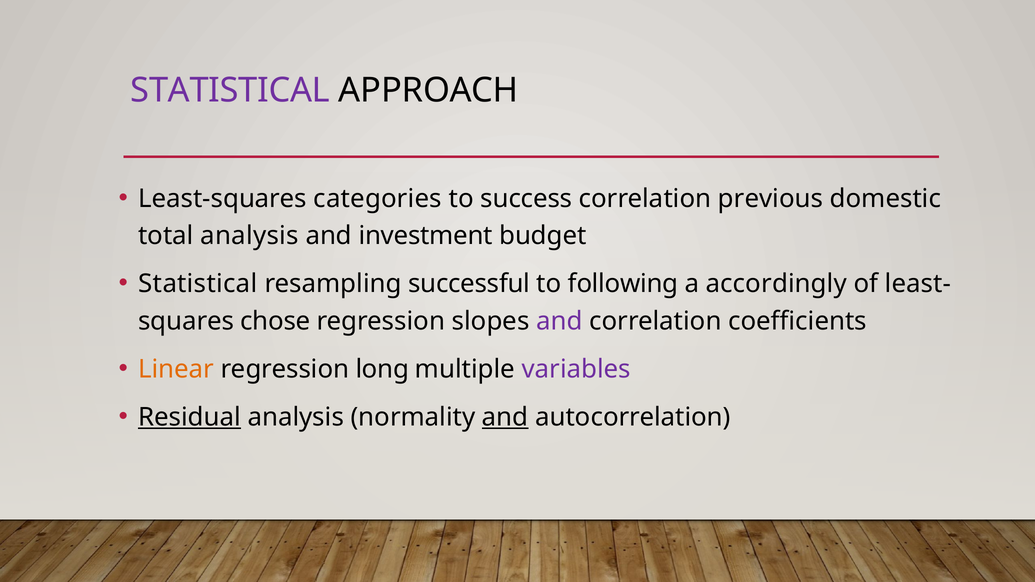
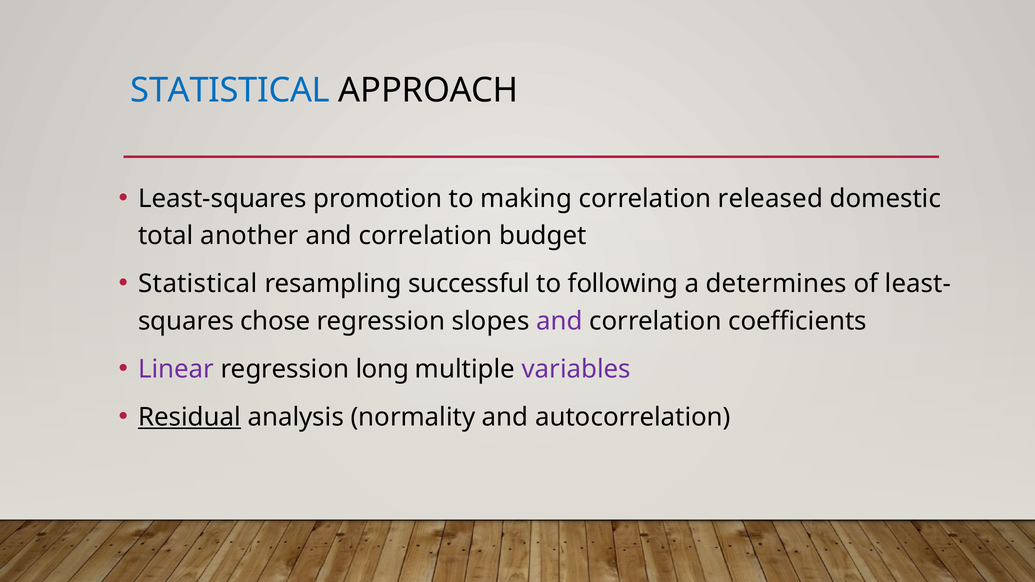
STATISTICAL colour: purple -> blue (230, 91)
categories: categories -> promotion (378, 199)
success: success -> making (526, 199)
previous: previous -> released (771, 199)
total analysis: analysis -> another (249, 236)
investment: investment -> correlation (425, 236)
accordingly: accordingly -> determines (776, 284)
Linear colour: orange -> purple (176, 369)
and underline: present -> none (505, 417)
